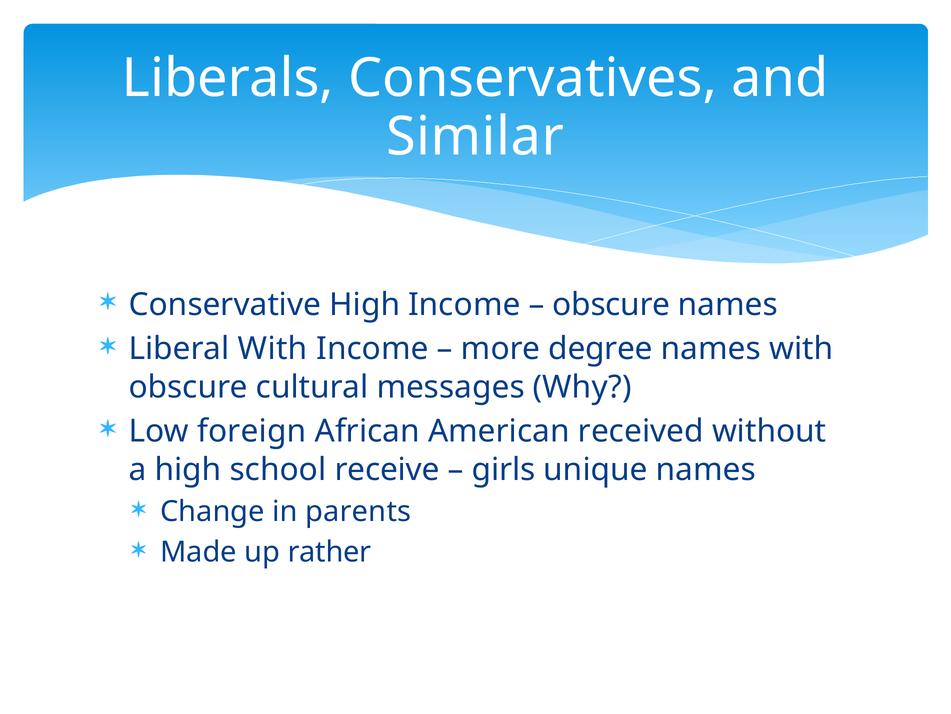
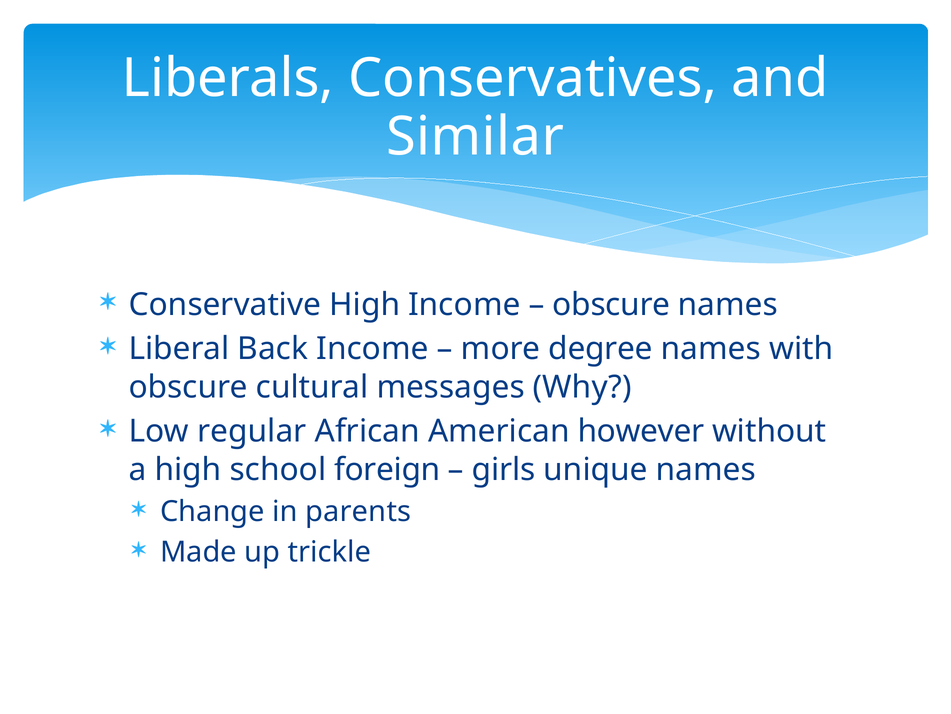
Liberal With: With -> Back (273, 349)
foreign: foreign -> regular (252, 431)
received: received -> however (641, 431)
receive: receive -> foreign (387, 469)
rather: rather -> trickle (329, 552)
